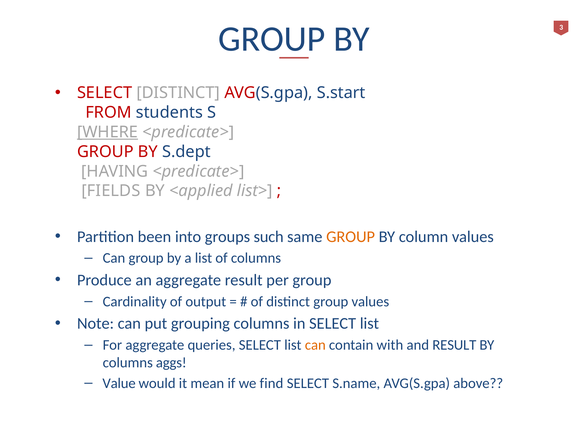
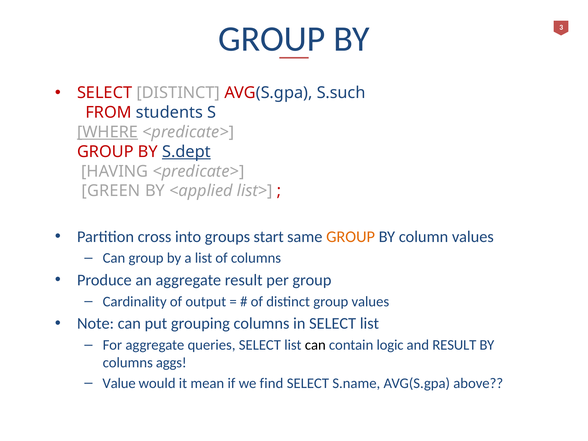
S.start: S.start -> S.such (341, 93)
S.dept underline: none -> present (186, 152)
FIELDS: FIELDS -> GREEN (111, 191)
been: been -> cross (155, 237)
such: such -> start (269, 237)
can colour: orange -> black (315, 345)
with: with -> logic (390, 345)
